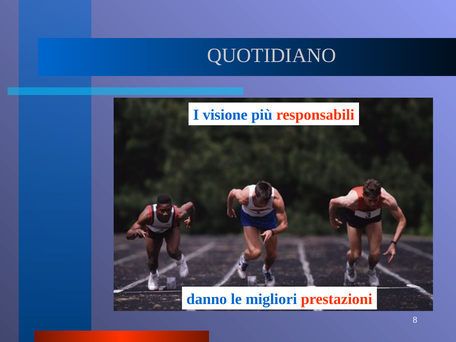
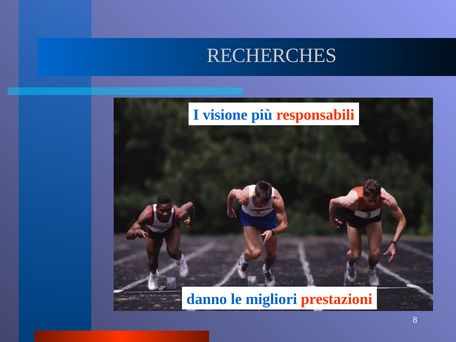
QUOTIDIANO: QUOTIDIANO -> RECHERCHES (272, 55)
